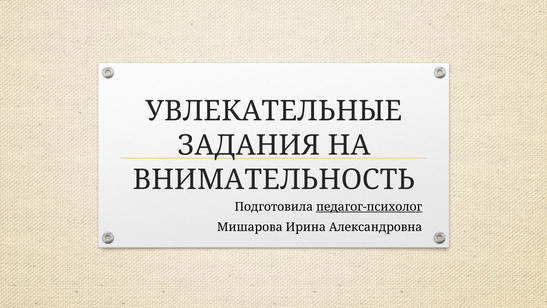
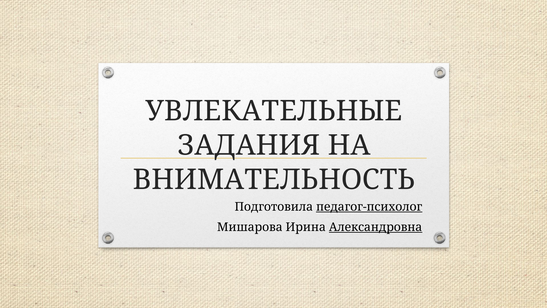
Александровна underline: none -> present (376, 227)
